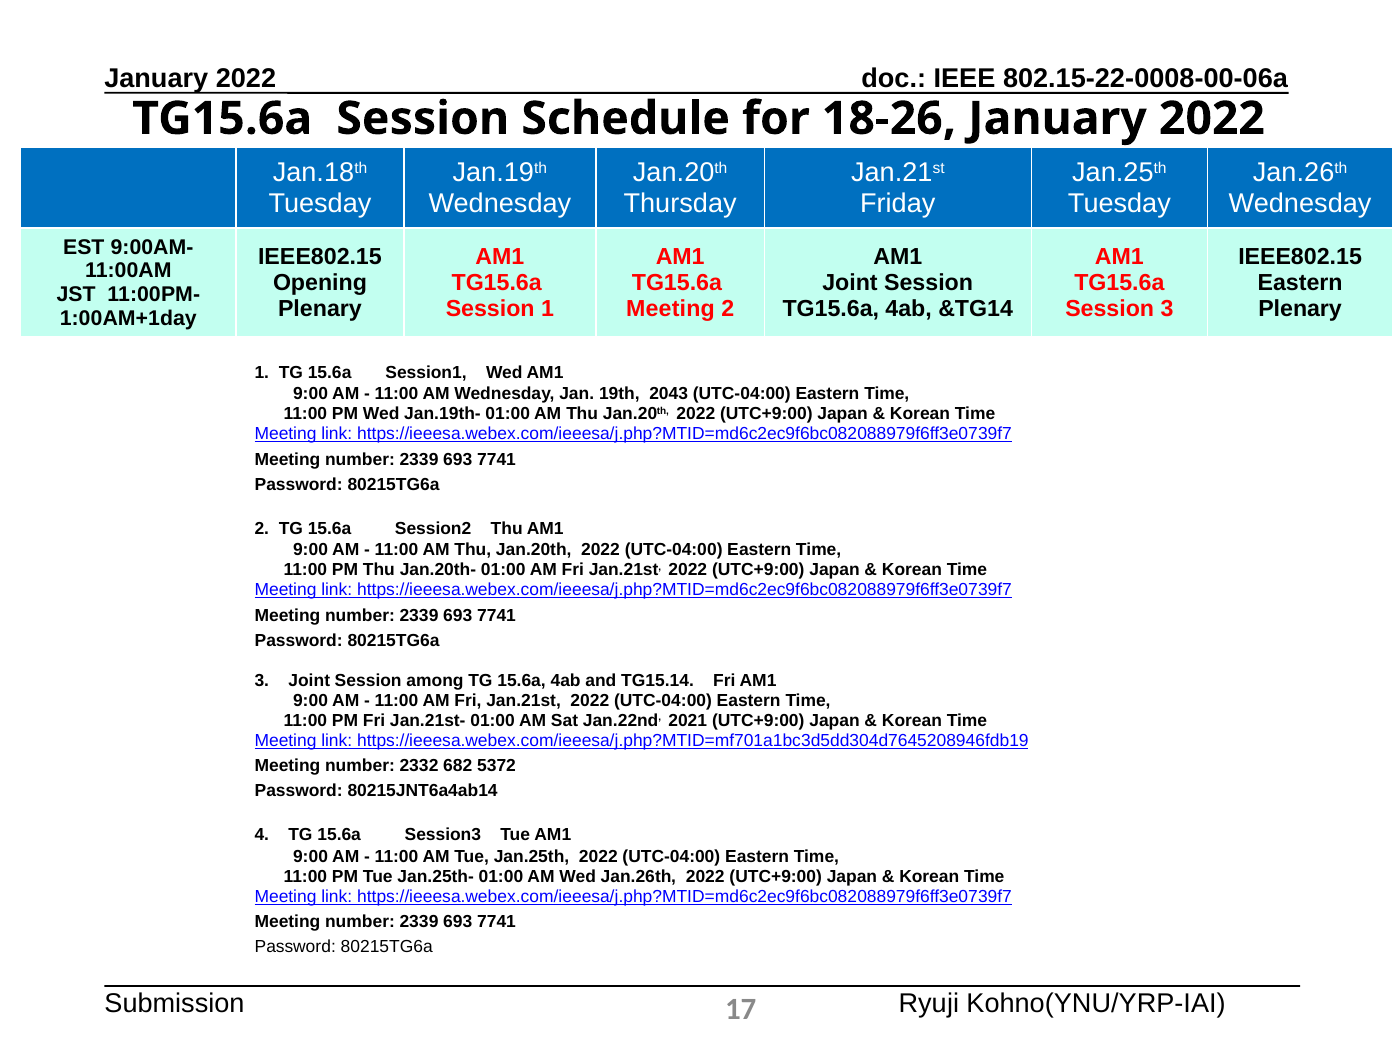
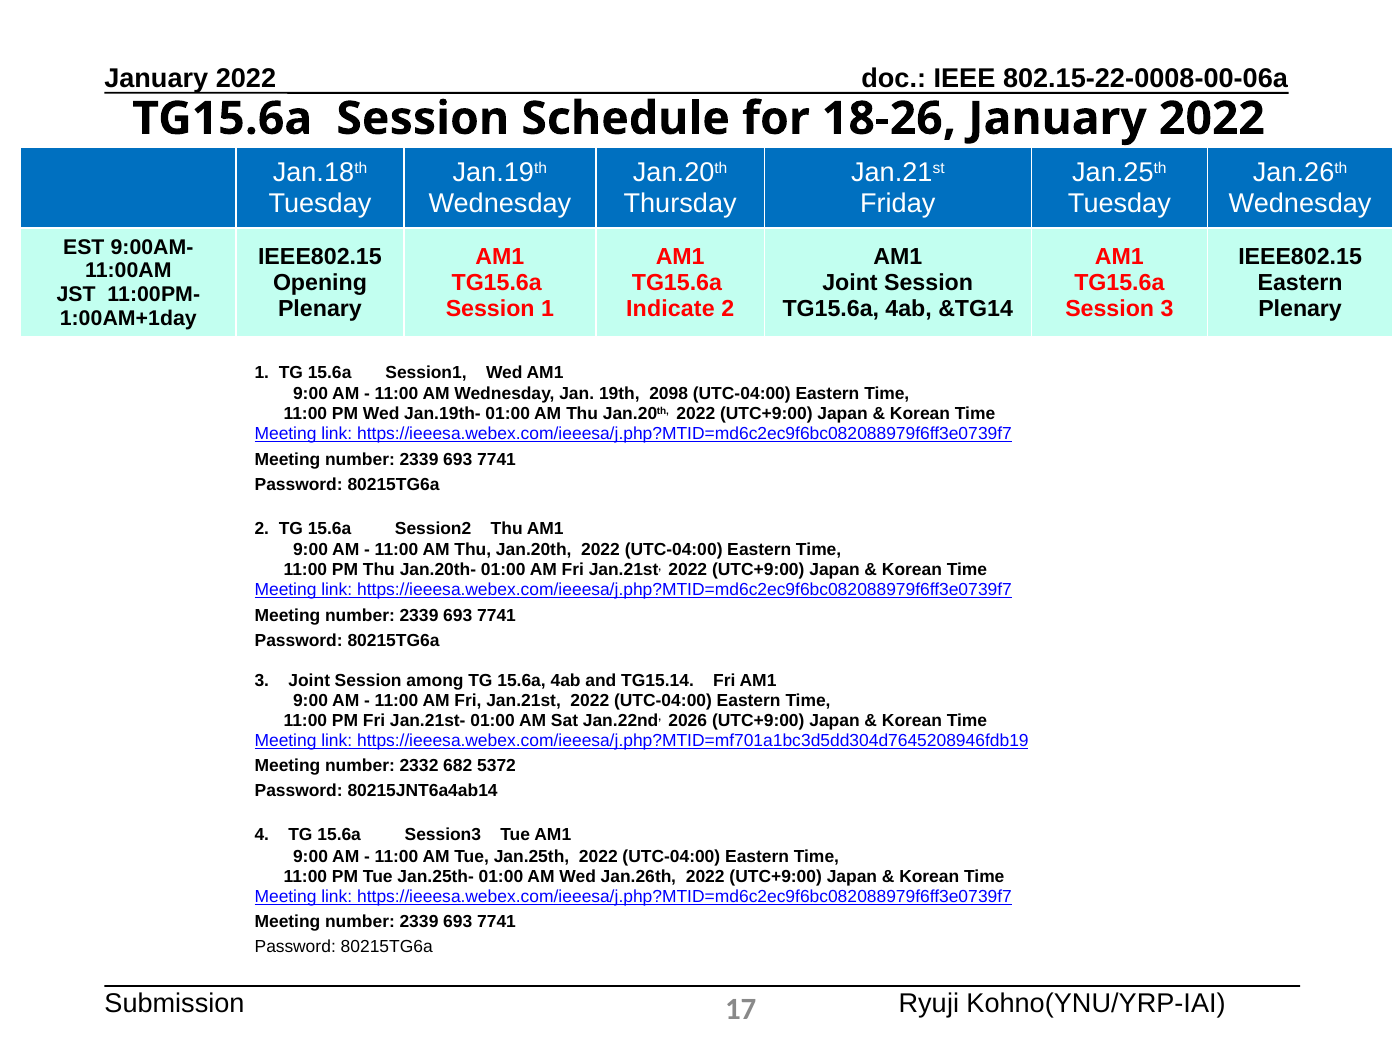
Meeting: Meeting -> Indicate (670, 309)
2043: 2043 -> 2098 (669, 394)
2021: 2021 -> 2026 (688, 721)
